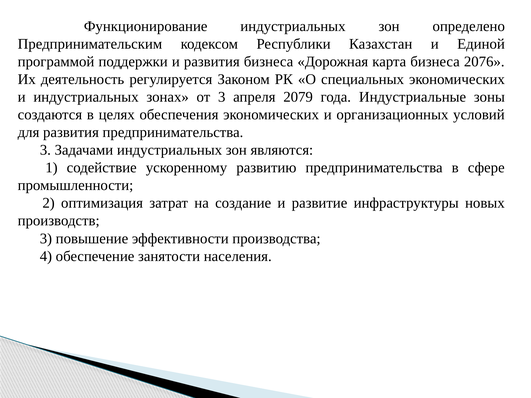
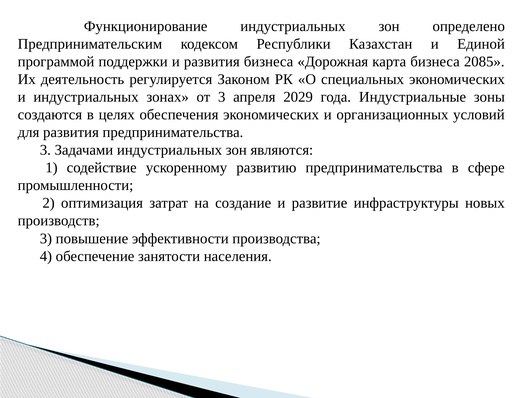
2076: 2076 -> 2085 (484, 62)
2079: 2079 -> 2029 (298, 97)
